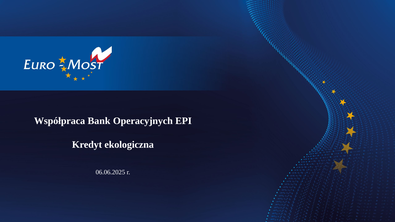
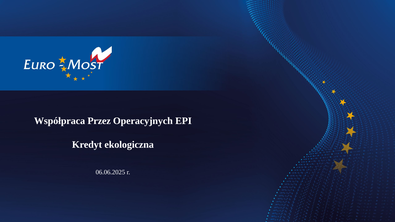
Bank: Bank -> Przez (99, 121)
